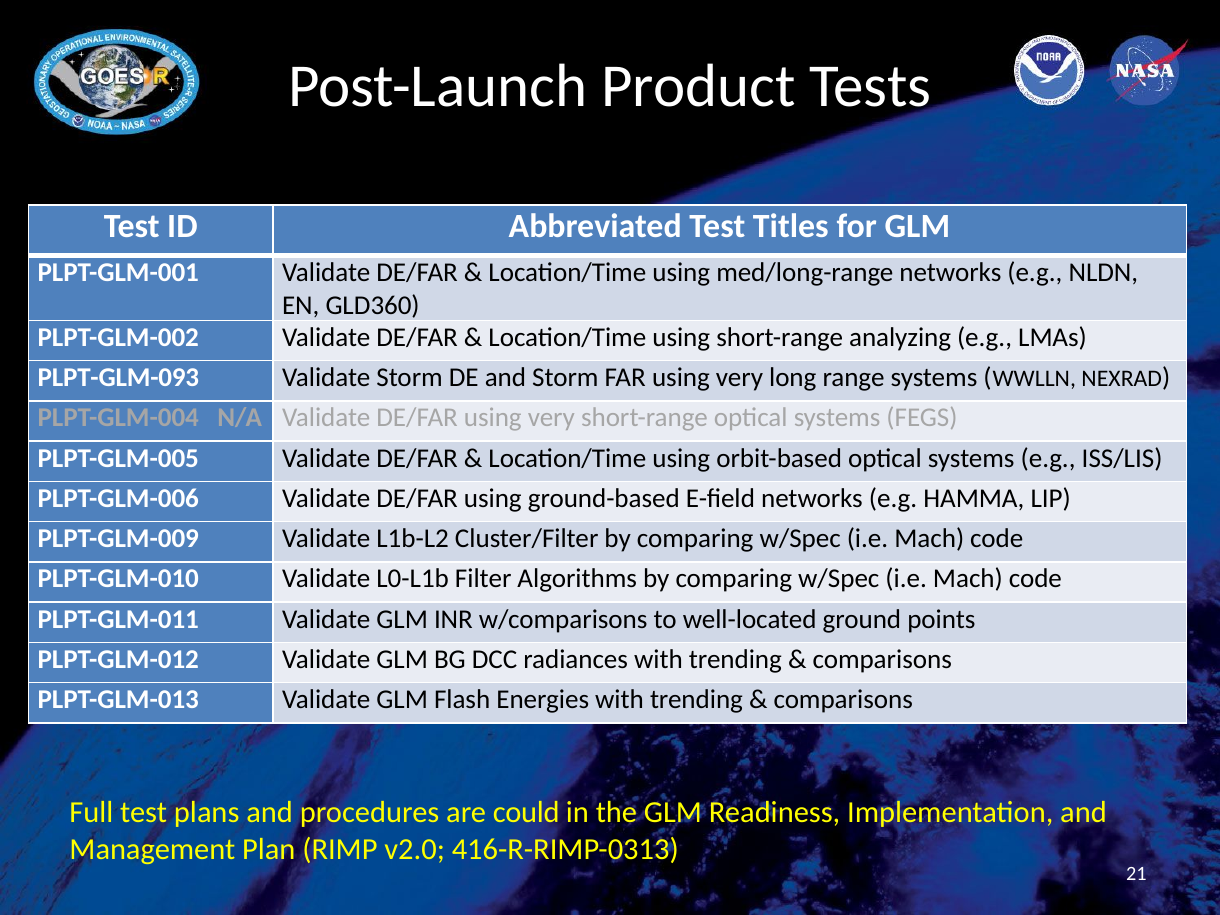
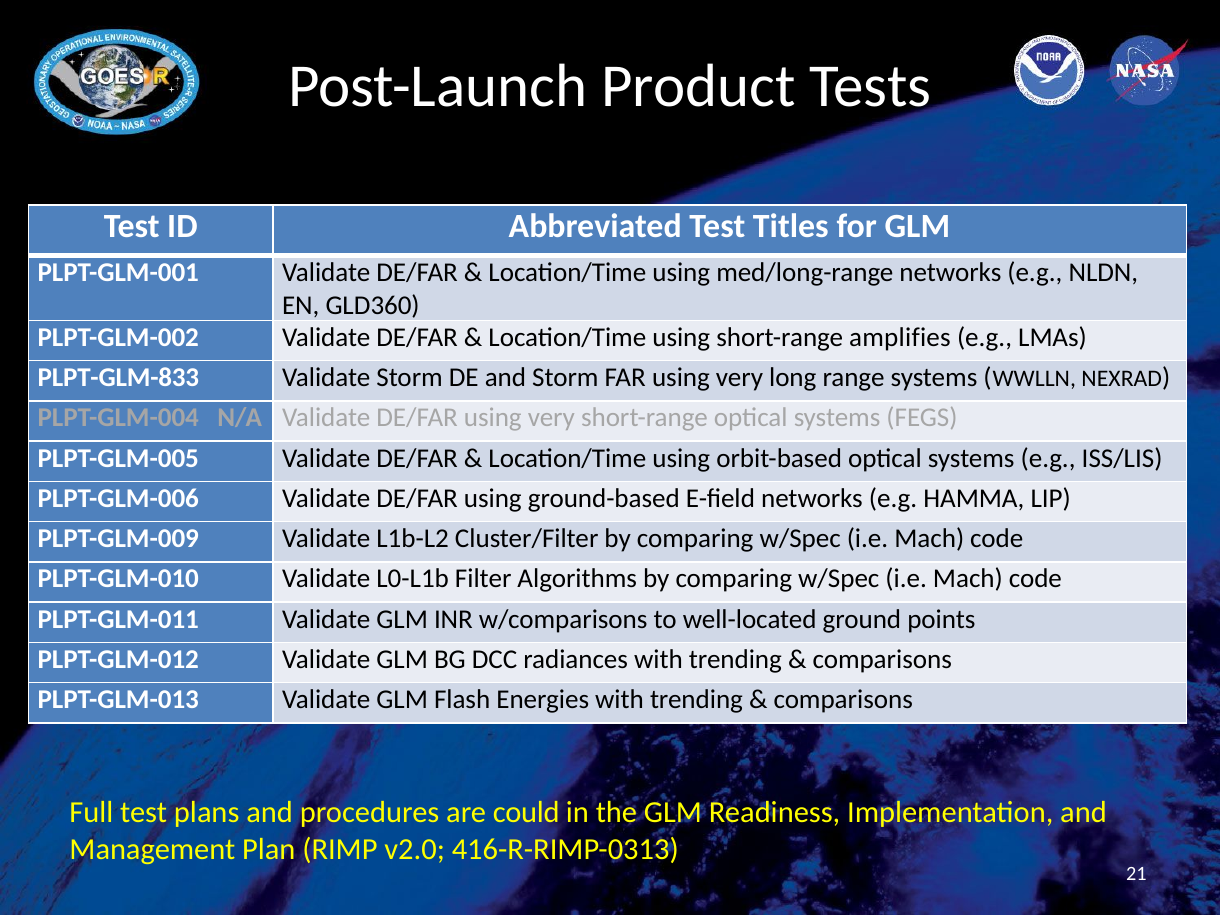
analyzing: analyzing -> amplifies (900, 337)
PLPT-GLM-093: PLPT-GLM-093 -> PLPT-GLM-833 (118, 378)
